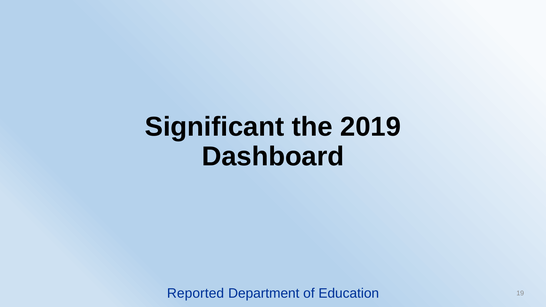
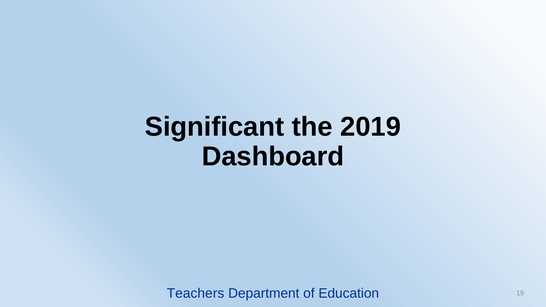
Reported: Reported -> Teachers (196, 293)
